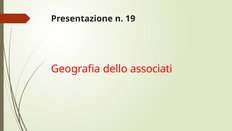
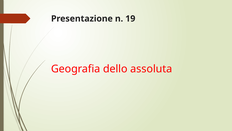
associati: associati -> assoluta (151, 69)
